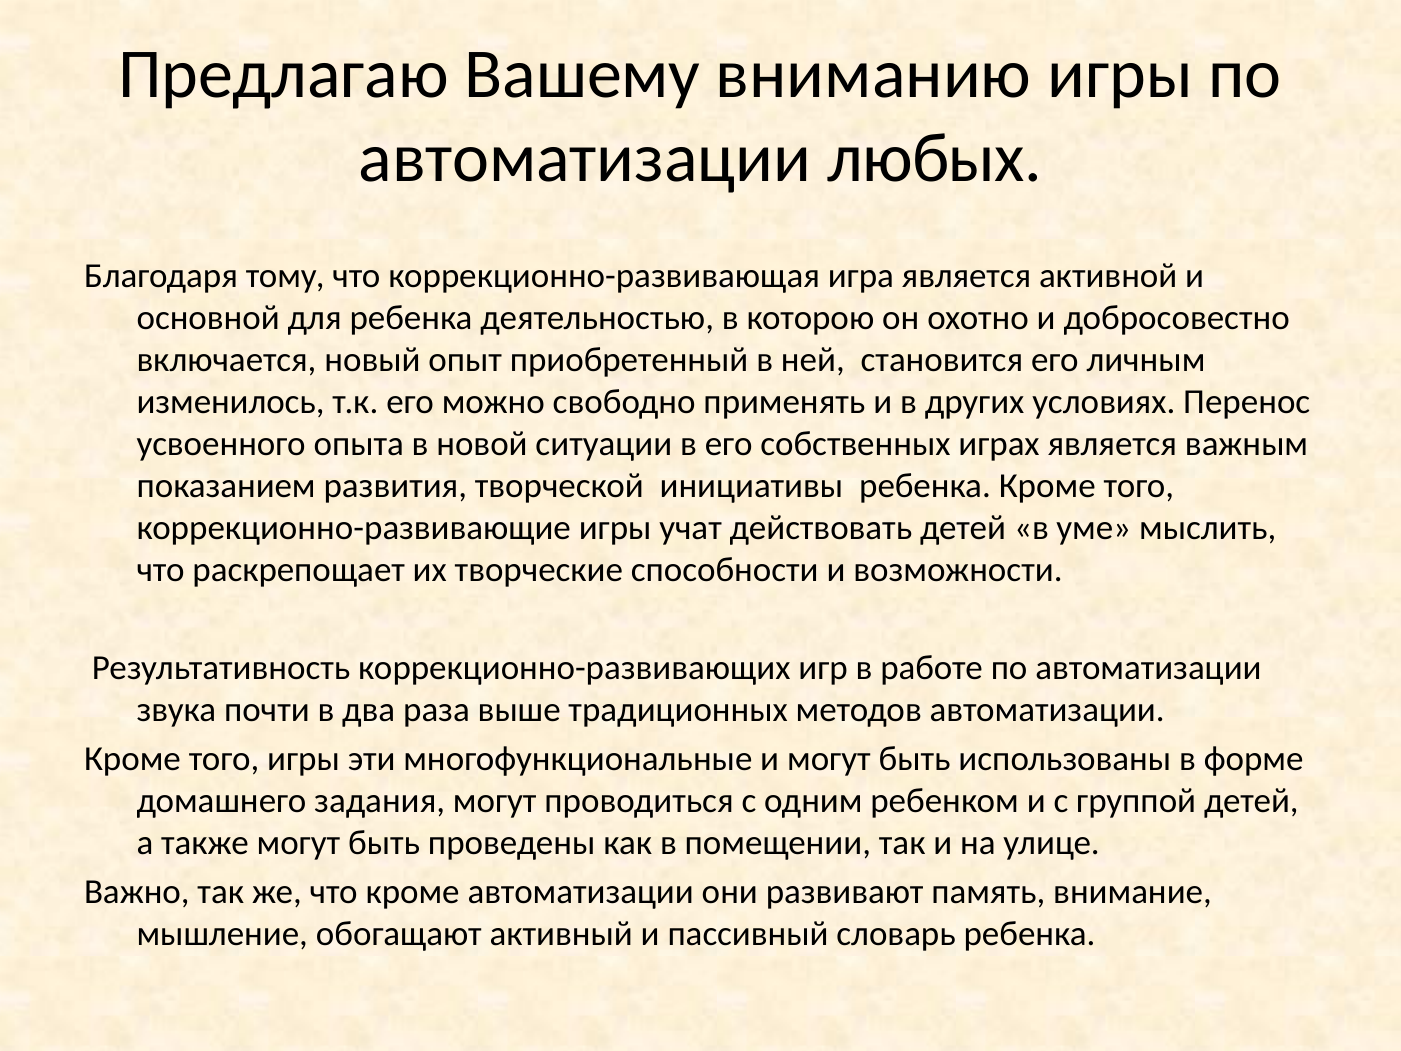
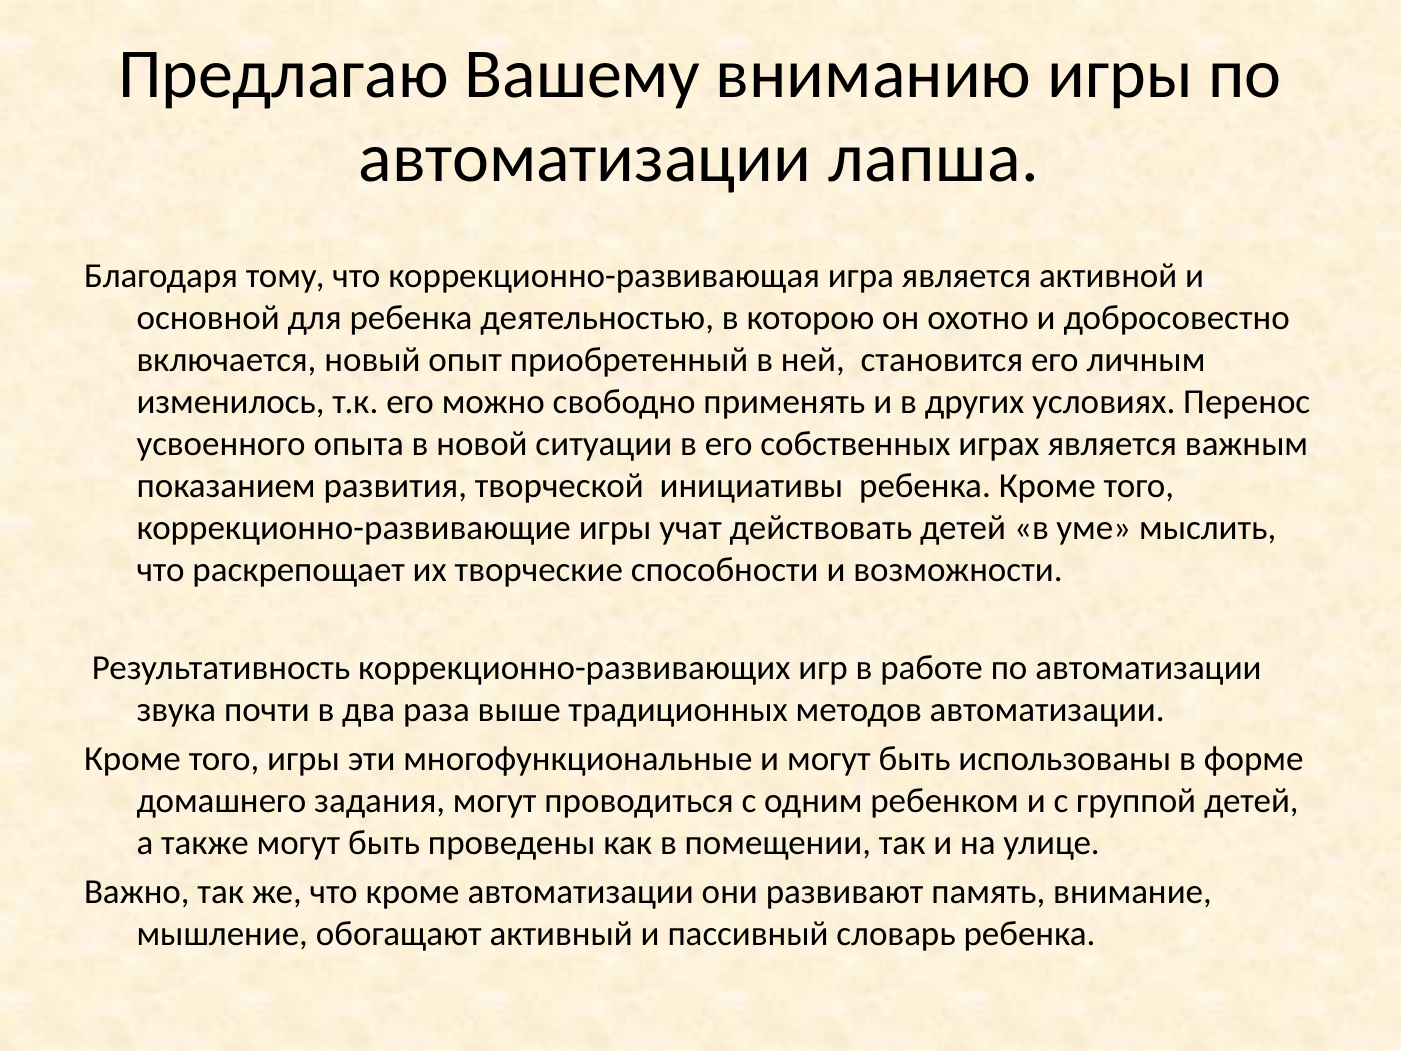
любых: любых -> лапша (934, 158)
